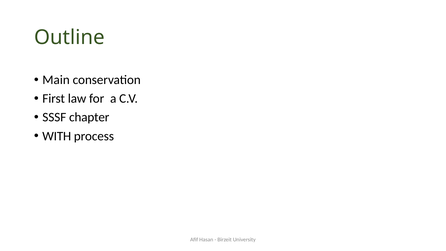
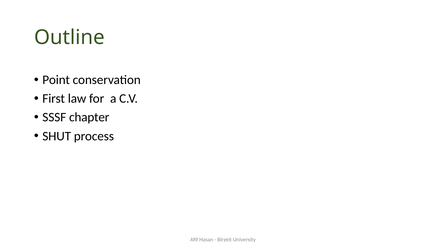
Main: Main -> Point (56, 80)
WITH: WITH -> SHUT (57, 136)
